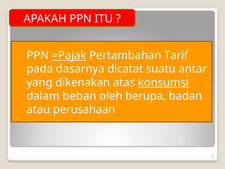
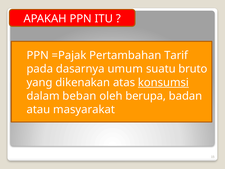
=Pajak underline: present -> none (69, 55)
dicatat: dicatat -> umum (125, 69)
antar: antar -> bruto (193, 69)
perusahaan: perusahaan -> masyarakat (84, 109)
